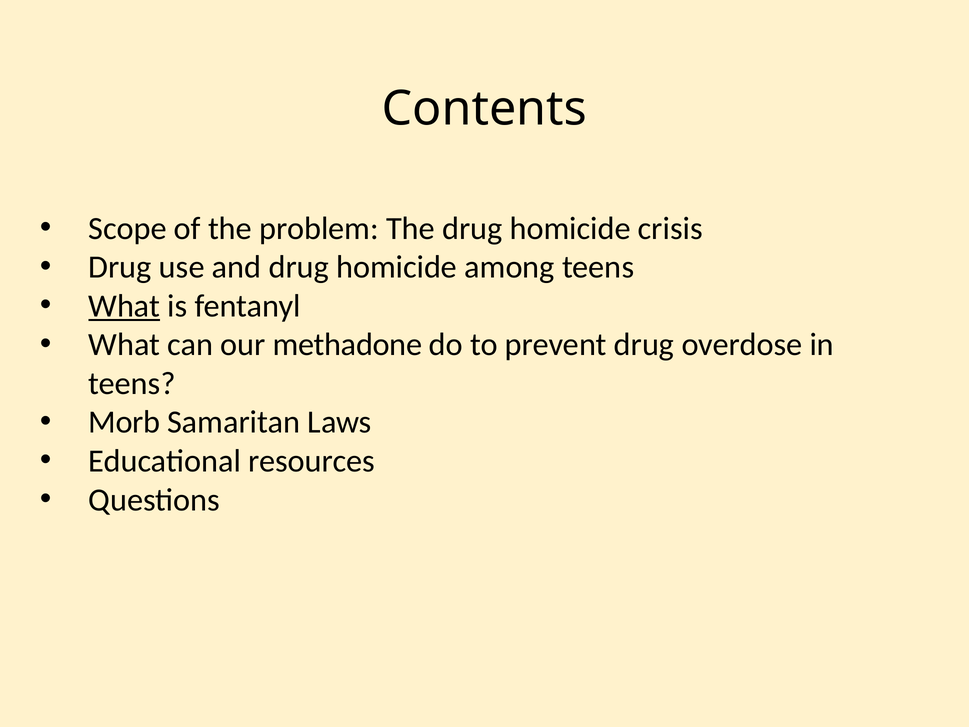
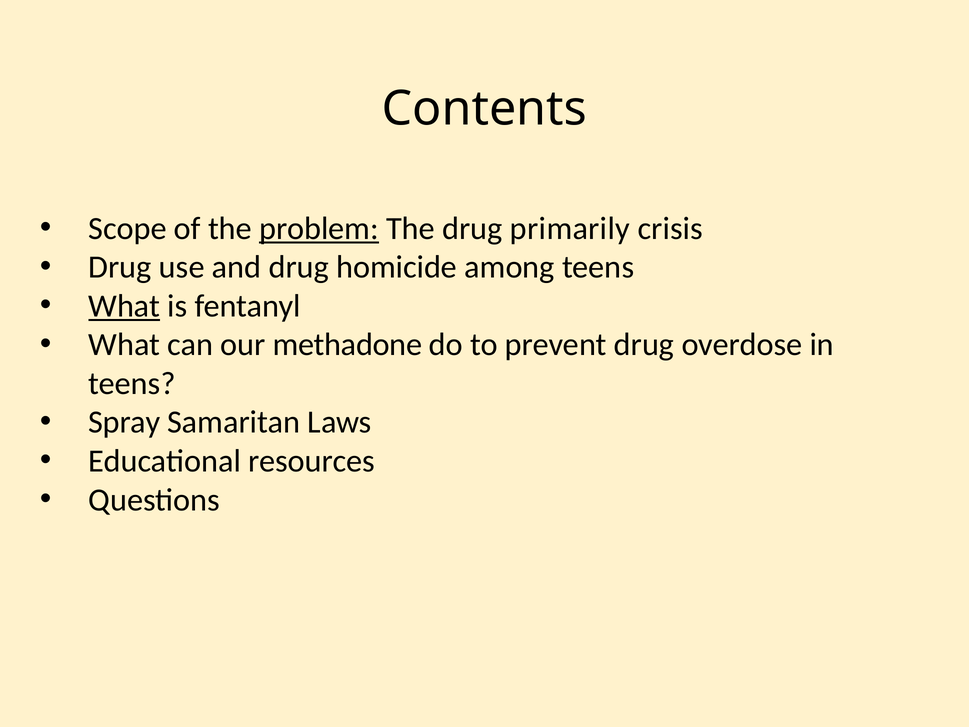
problem underline: none -> present (319, 228)
The drug homicide: homicide -> primarily (570, 228)
Morb: Morb -> Spray (124, 422)
